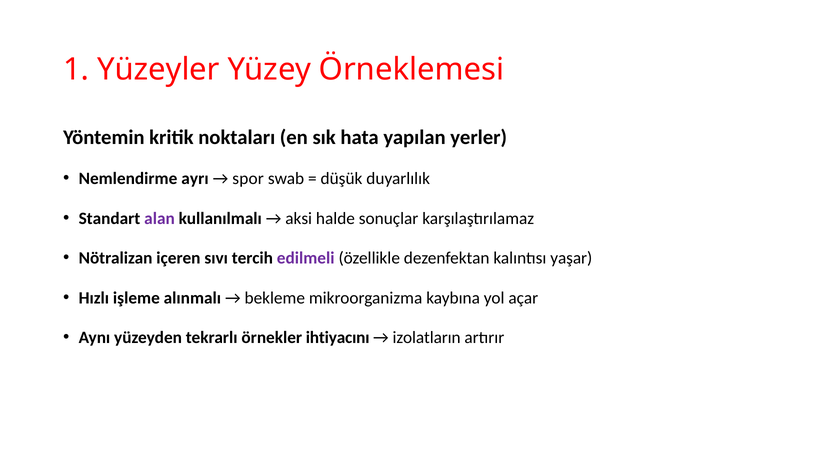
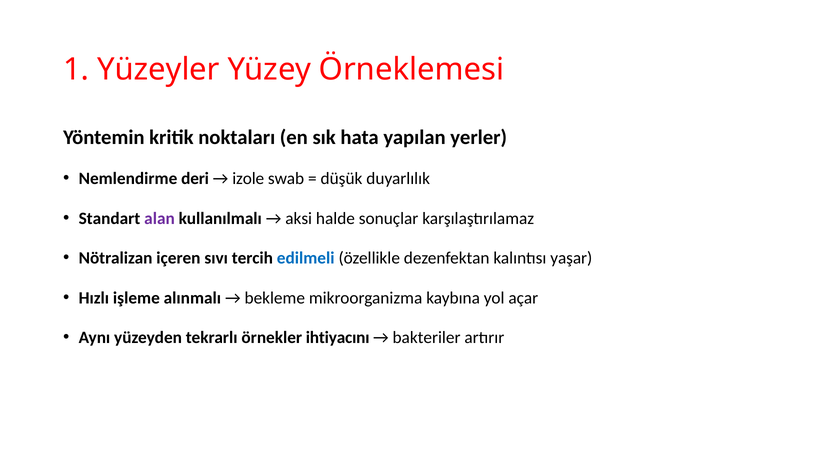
ayrı: ayrı -> deri (195, 179)
spor: spor -> izole (248, 179)
edilmeli colour: purple -> blue (306, 258)
izolatların: izolatların -> bakteriler (427, 338)
